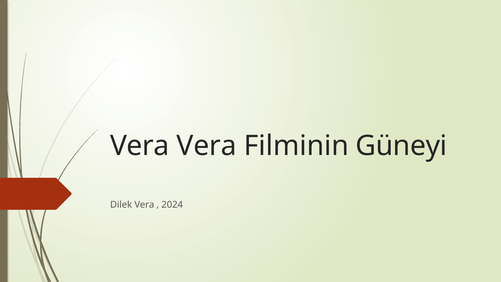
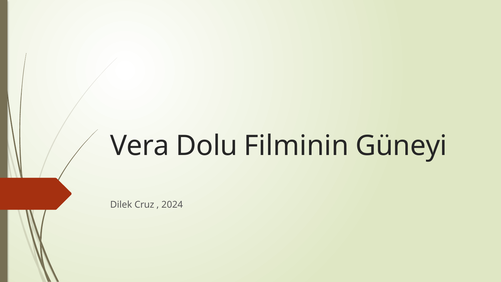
Vera Vera: Vera -> Dolu (207, 146)
Dilek Vera: Vera -> Cruz (144, 204)
